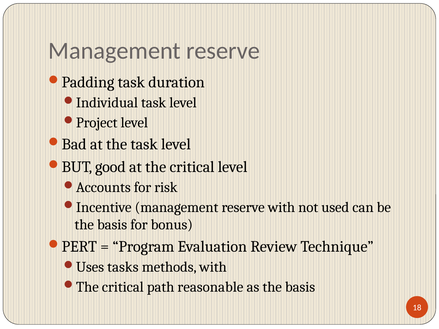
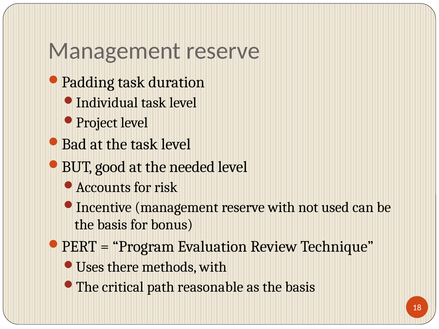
the critical: critical -> needed (192, 167)
tasks: tasks -> there (123, 267)
